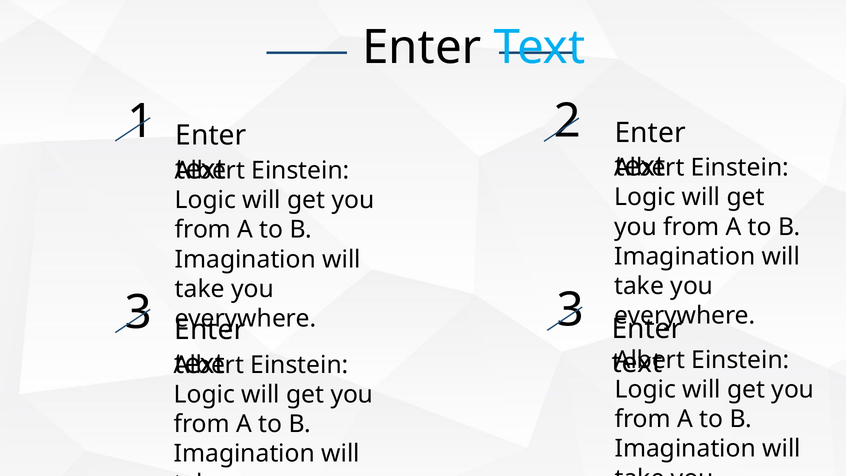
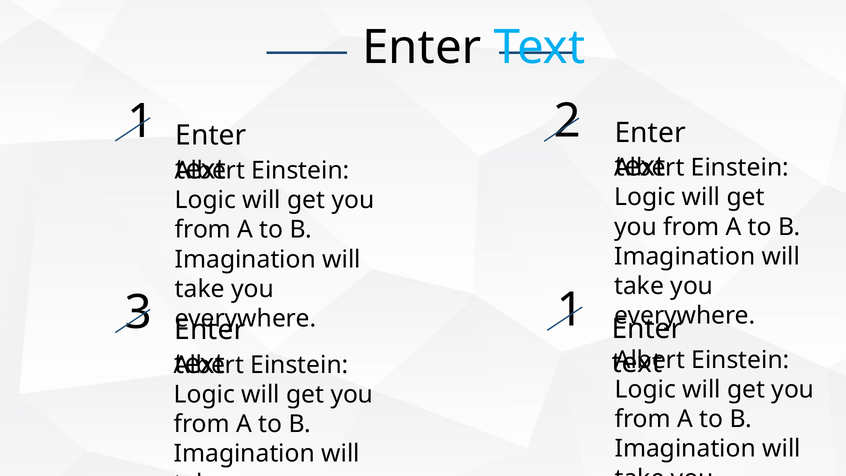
3 3: 3 -> 1 (570, 310)
